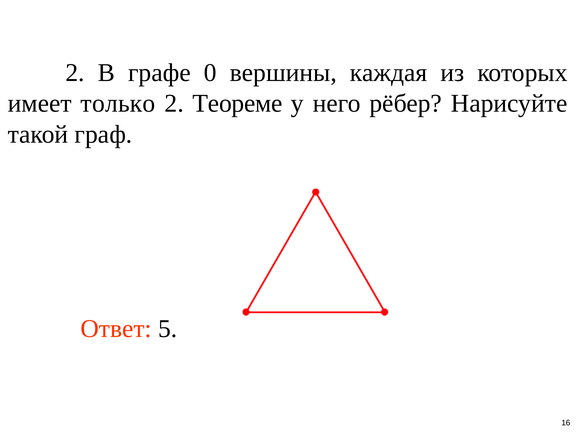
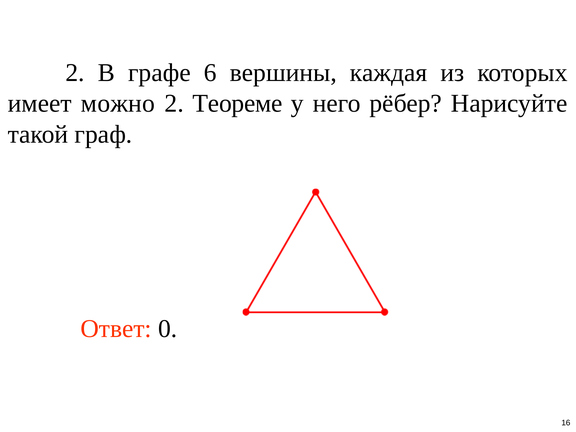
0: 0 -> 6 (210, 73)
только: только -> можно (118, 104)
5: 5 -> 0 (168, 329)
